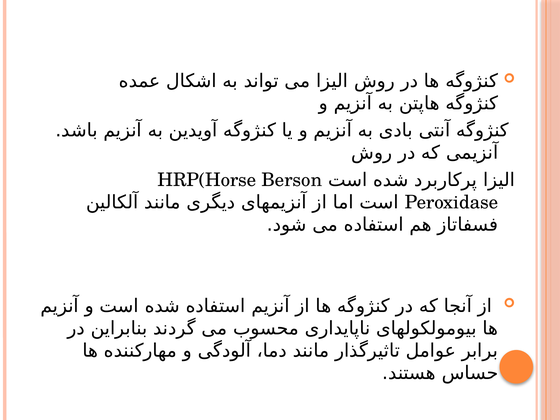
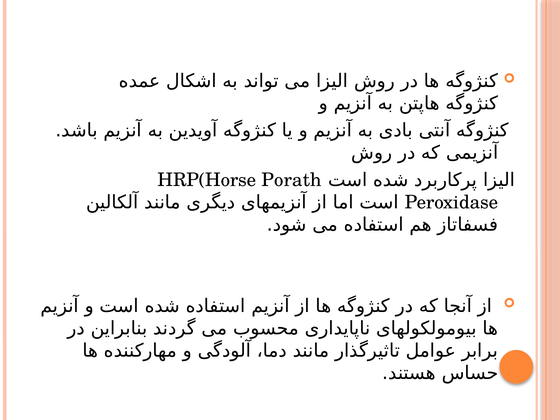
Berson: Berson -> Porath (292, 180)
